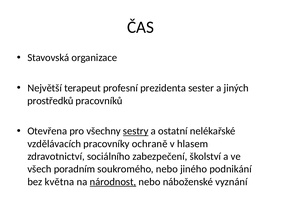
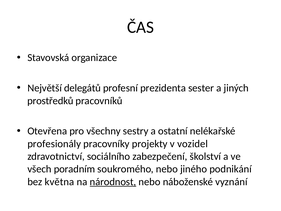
terapeut: terapeut -> delegátů (83, 88)
sestry underline: present -> none (136, 131)
vzdělávacích: vzdělávacích -> profesionály (54, 144)
ochraně: ochraně -> projekty (150, 144)
hlasem: hlasem -> vozidel (193, 144)
